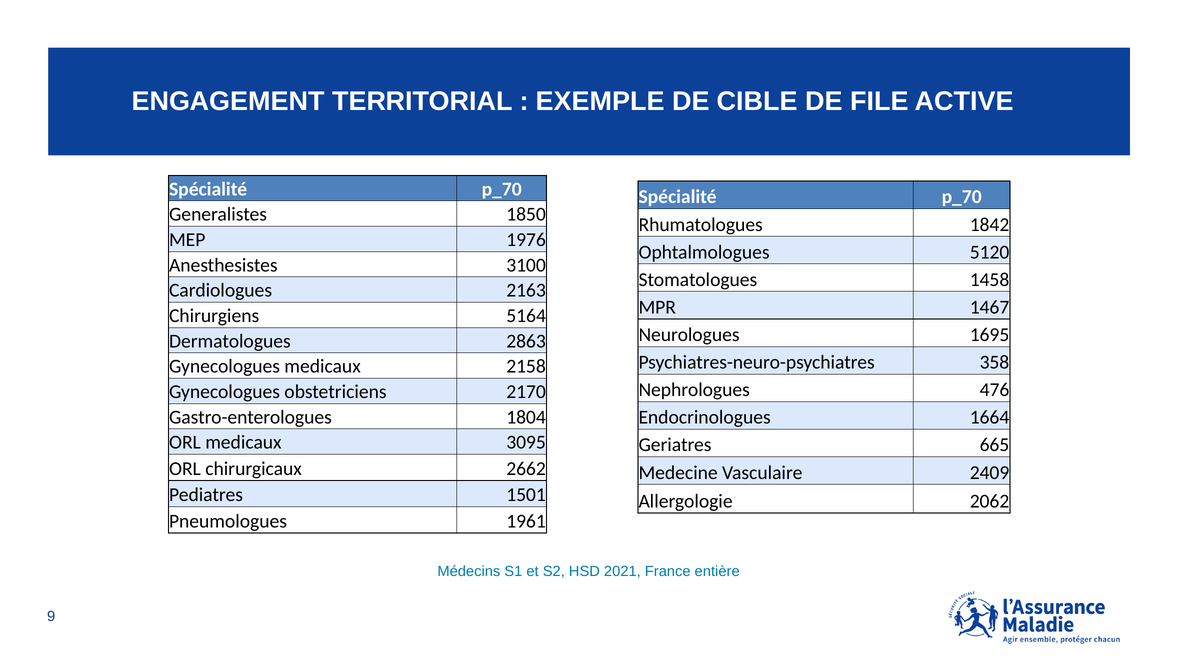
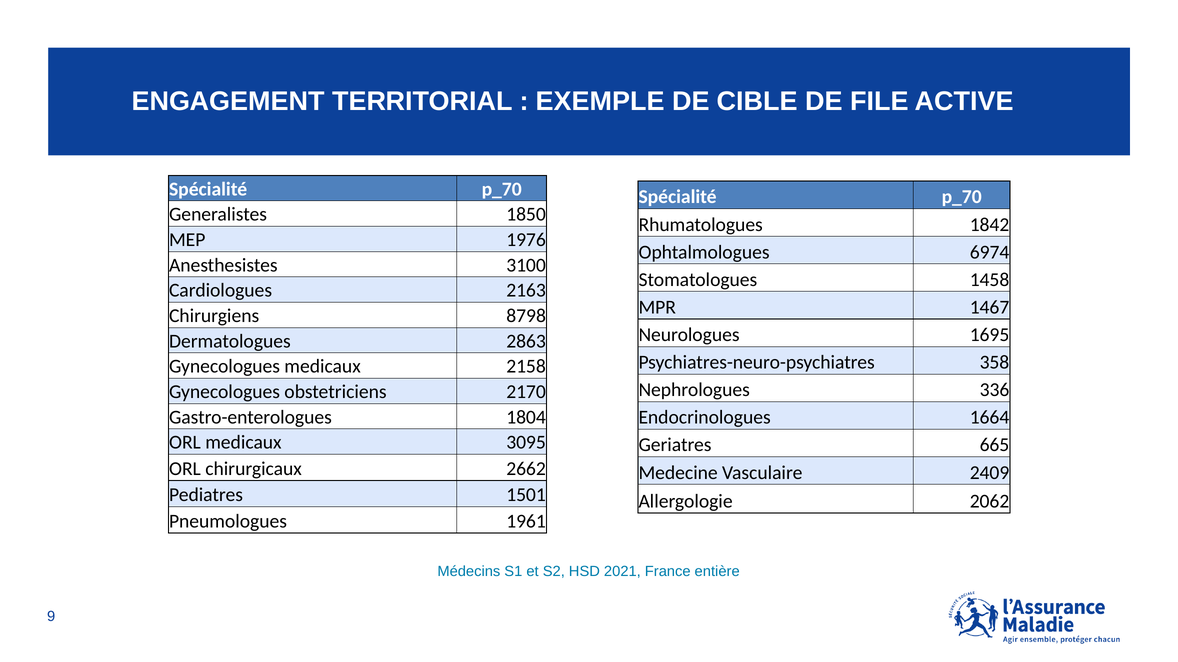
5120: 5120 -> 6974 (990, 252)
5164: 5164 -> 8798 (526, 316)
476: 476 -> 336 (994, 390)
